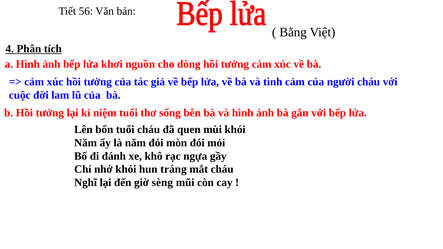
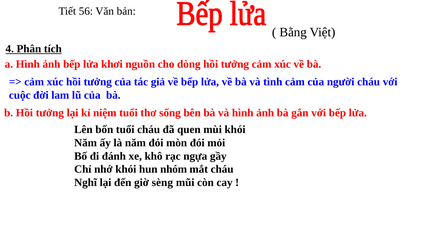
tráng: tráng -> nhóm (174, 169)
